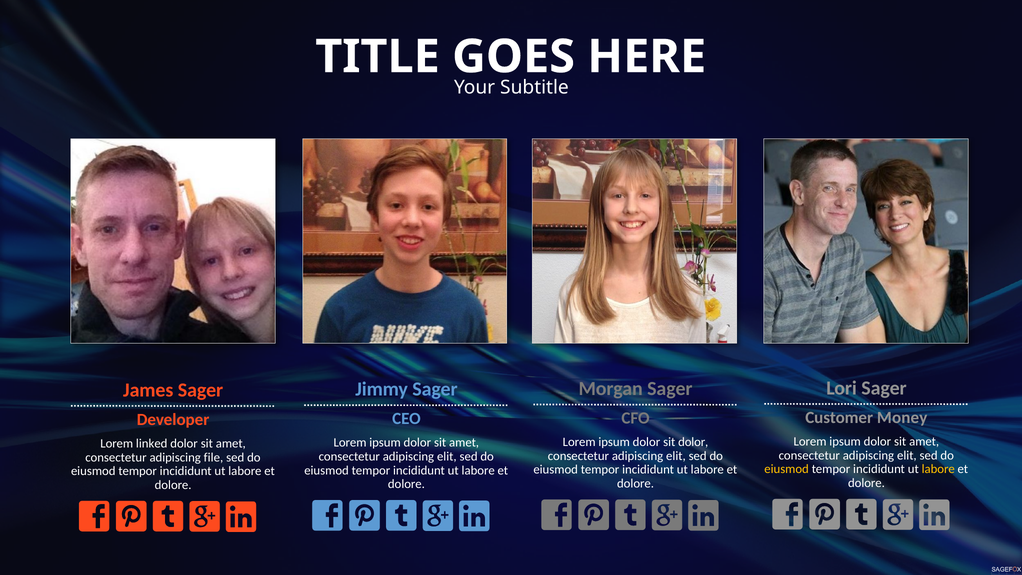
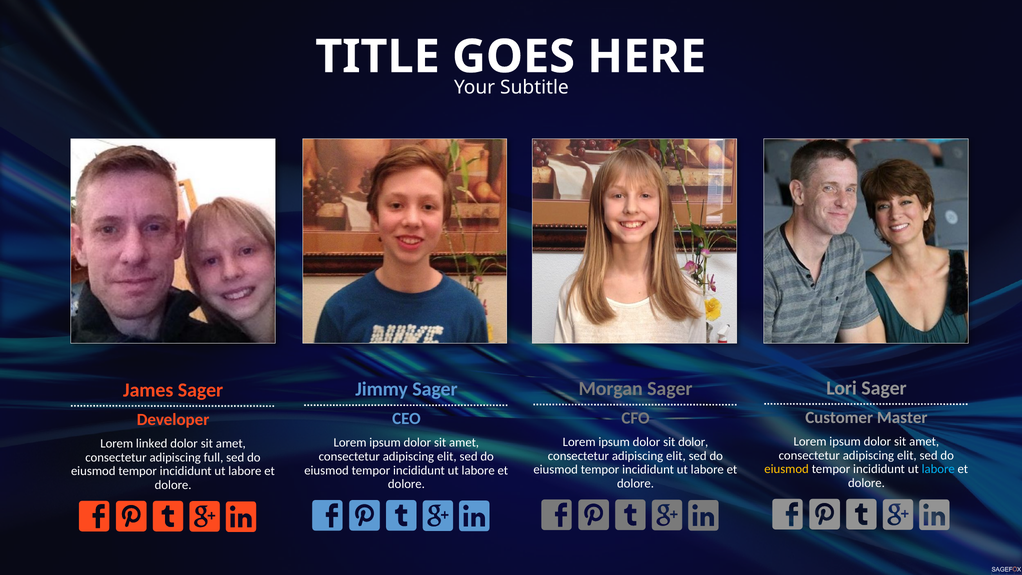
Money: Money -> Master (902, 417)
file: file -> full (214, 457)
labore colour: yellow -> light blue (938, 469)
